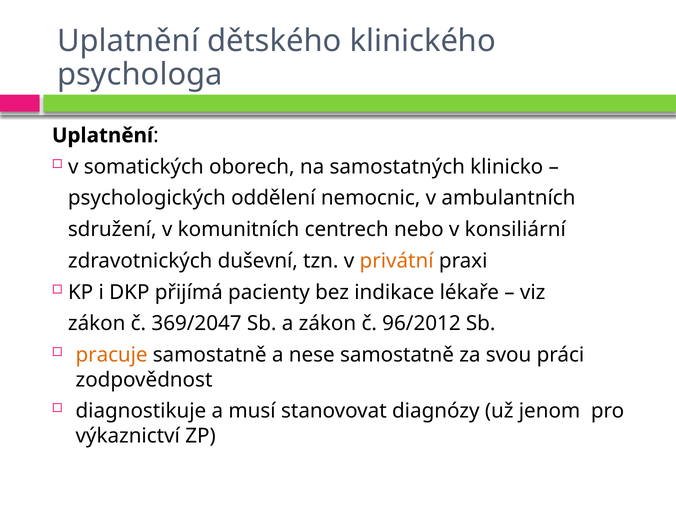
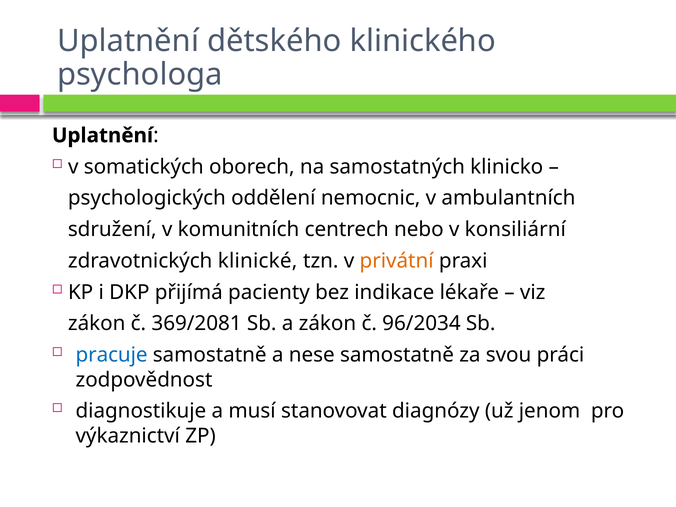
duševní: duševní -> klinické (258, 261)
369/2047: 369/2047 -> 369/2081 (197, 324)
96/2012: 96/2012 -> 96/2034 (421, 324)
pracuje colour: orange -> blue (112, 355)
